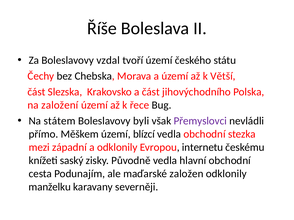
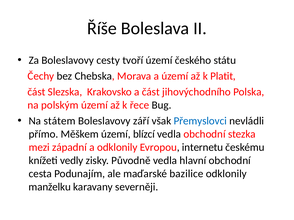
vzdal: vzdal -> cesty (108, 60)
Větší: Větší -> Platit (223, 76)
založení: založení -> polským (60, 105)
byli: byli -> září (141, 121)
Přemyslovci colour: purple -> blue (200, 121)
saský: saský -> vedly (72, 161)
založen: založen -> bazilice (186, 174)
